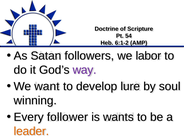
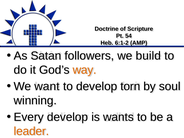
labor: labor -> build (148, 56)
way colour: purple -> orange (85, 70)
lure: lure -> torn (130, 86)
Every follower: follower -> develop (67, 117)
